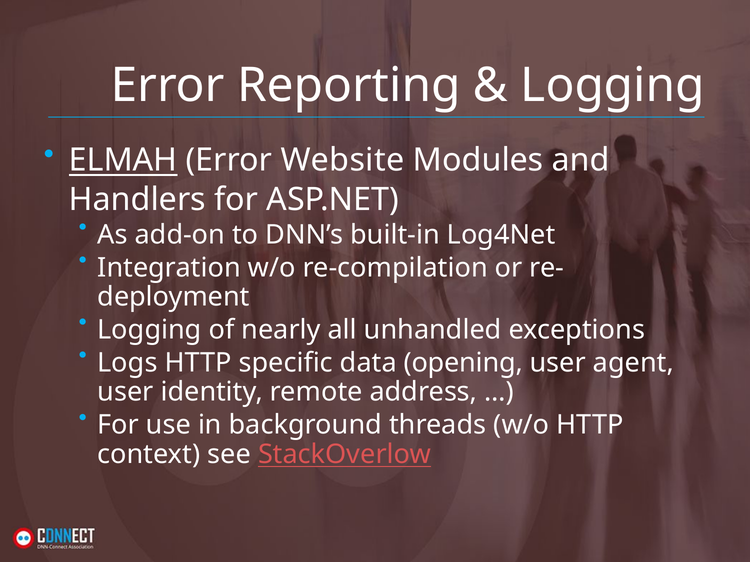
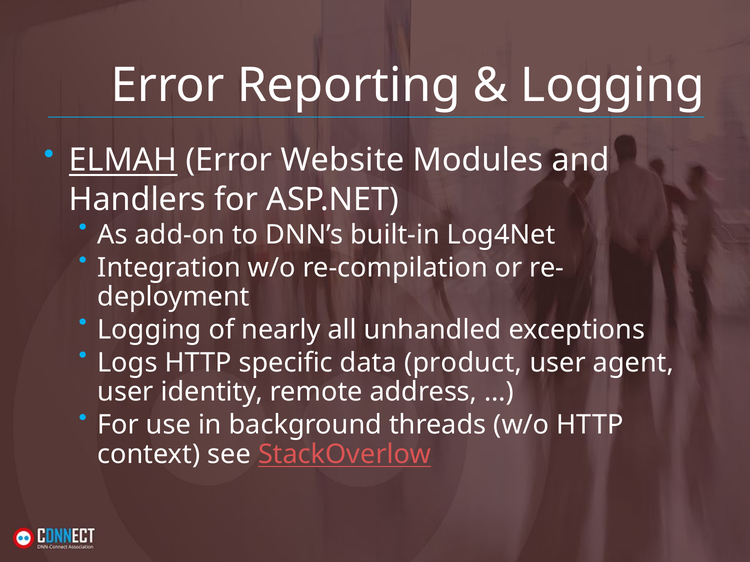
opening: opening -> product (463, 363)
